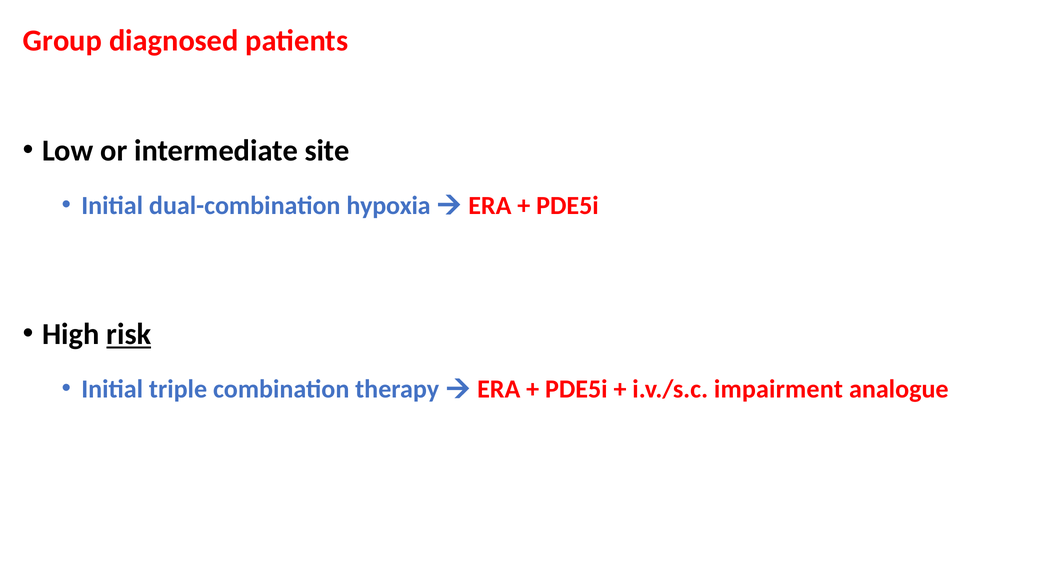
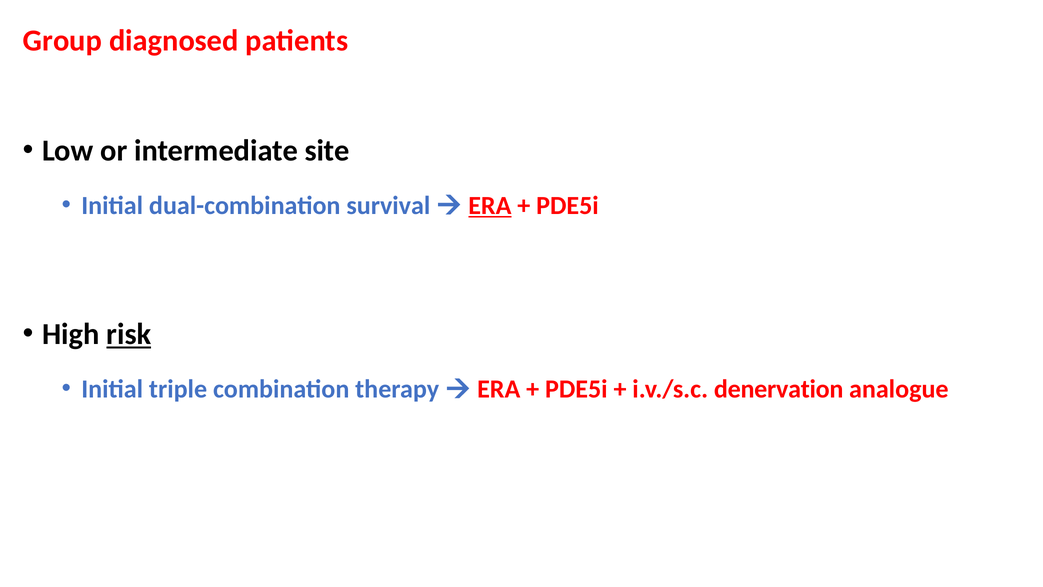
hypoxia: hypoxia -> survival (388, 205)
ERA underline: none -> present (490, 205)
impairment: impairment -> denervation (779, 389)
